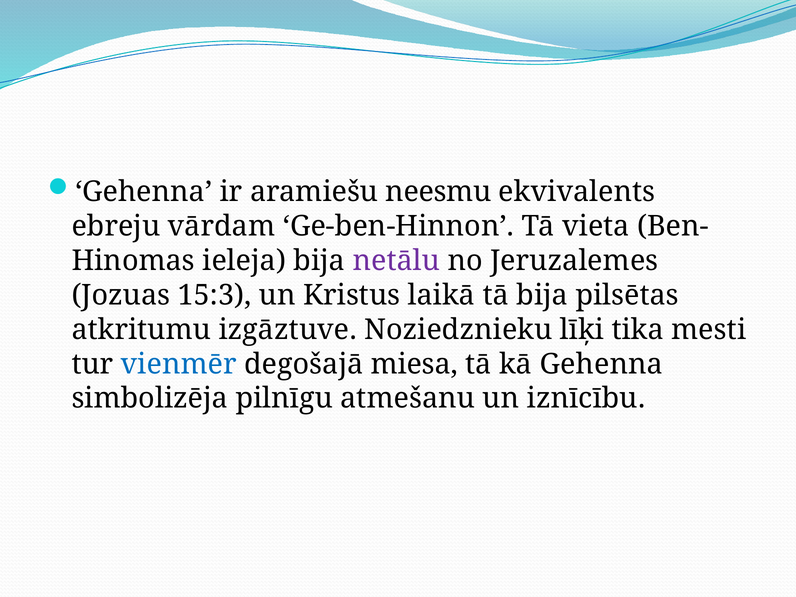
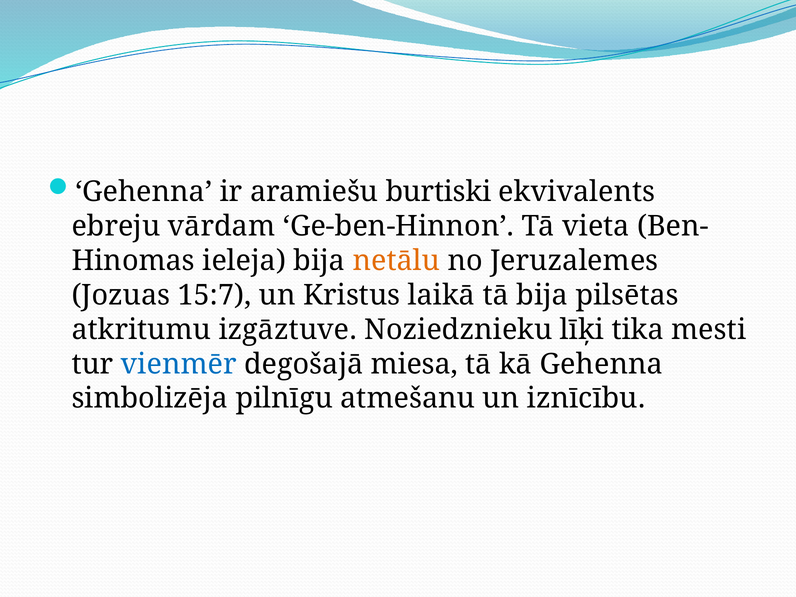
neesmu: neesmu -> burtiski (438, 192)
netālu colour: purple -> orange (396, 261)
15:3: 15:3 -> 15:7 (215, 295)
